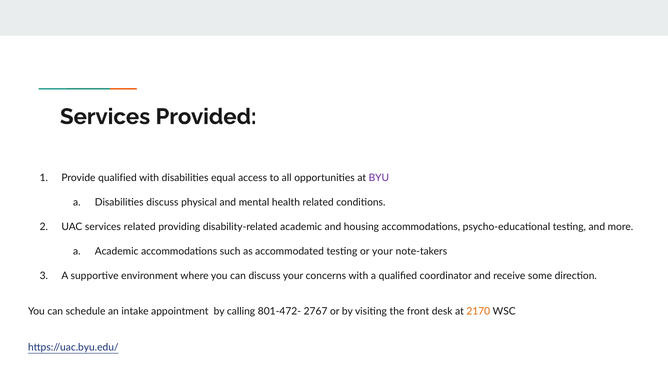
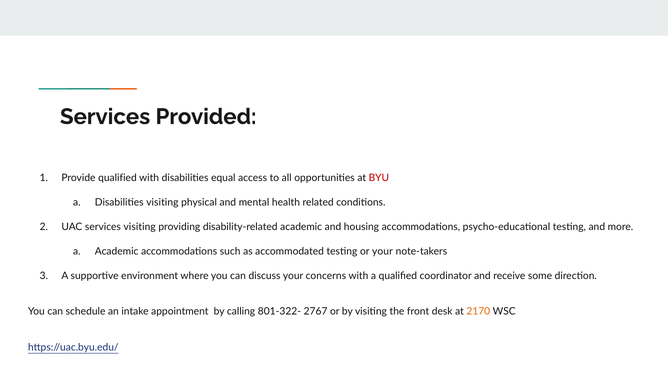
BYU colour: purple -> red (379, 178)
Disabilities discuss: discuss -> visiting (162, 202)
services related: related -> visiting (140, 227)
801-472-: 801-472- -> 801-322- (279, 311)
